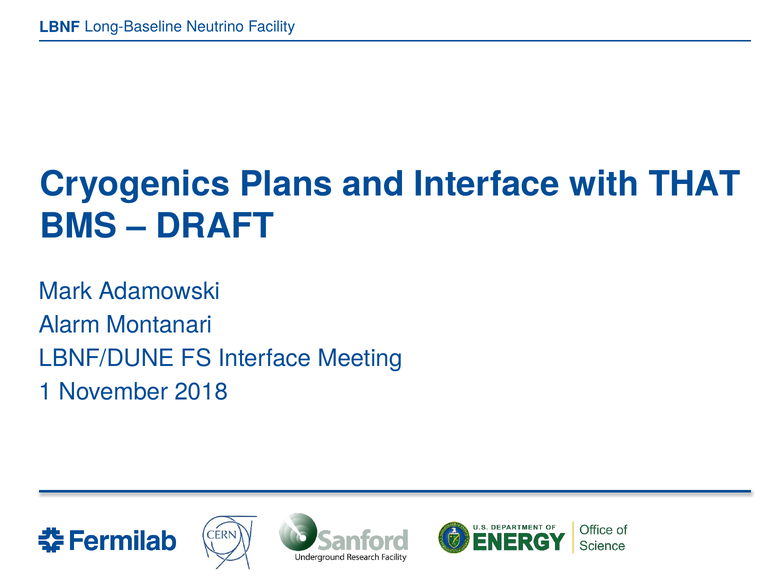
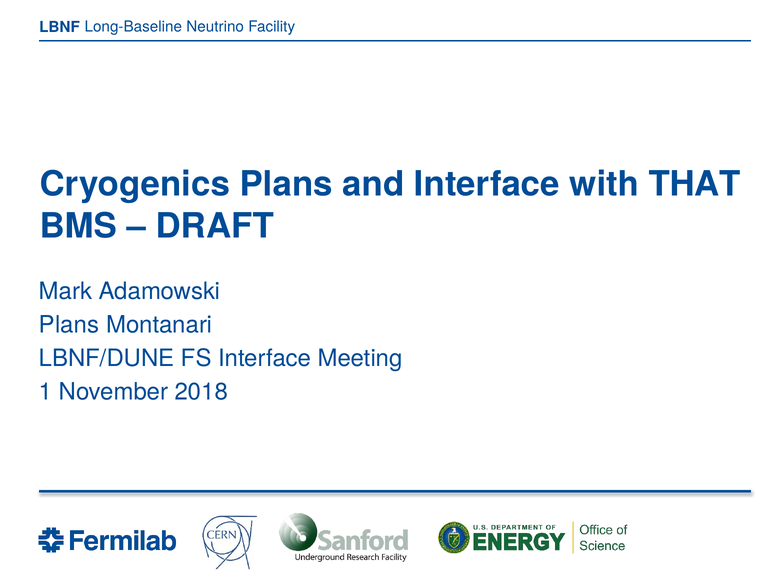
Alarm: Alarm -> Plans (69, 325)
